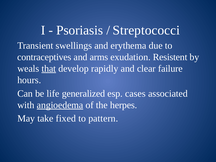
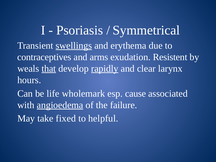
Streptococci: Streptococci -> Symmetrical (146, 30)
swellings underline: none -> present (74, 46)
rapidly underline: none -> present (105, 69)
failure: failure -> larynx (170, 69)
generalized: generalized -> wholemark (83, 94)
cases: cases -> cause (135, 94)
herpes: herpes -> failure (124, 105)
pattern: pattern -> helpful (103, 118)
